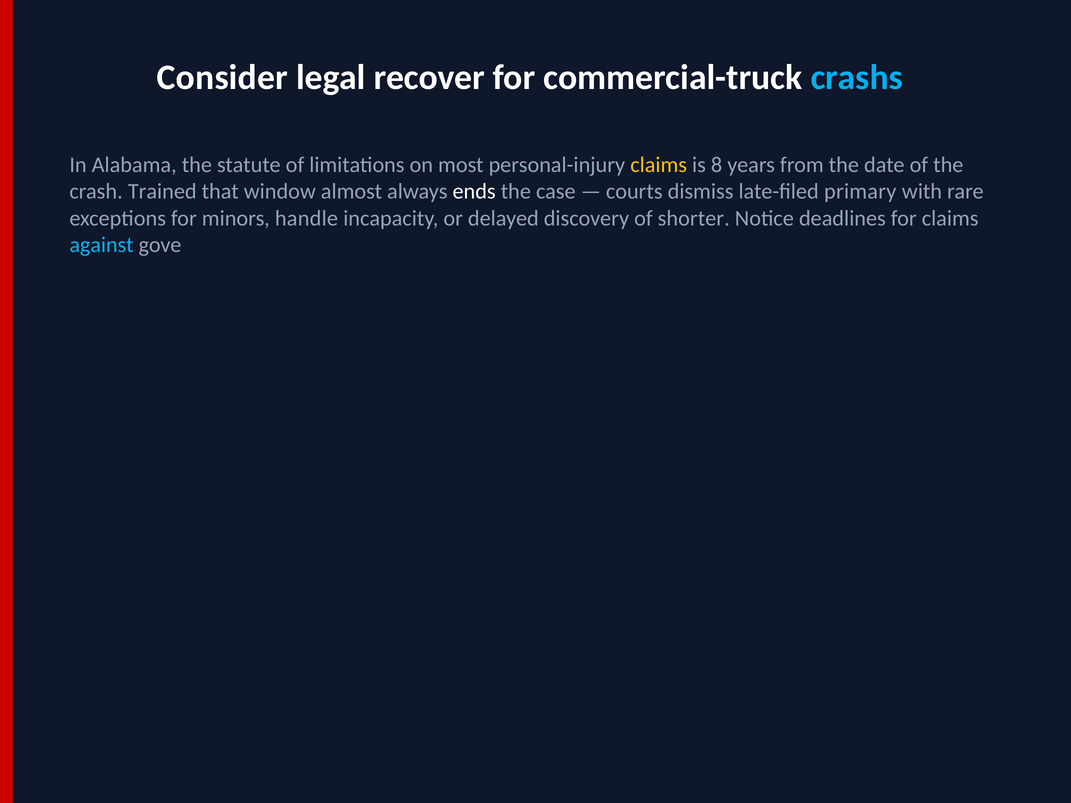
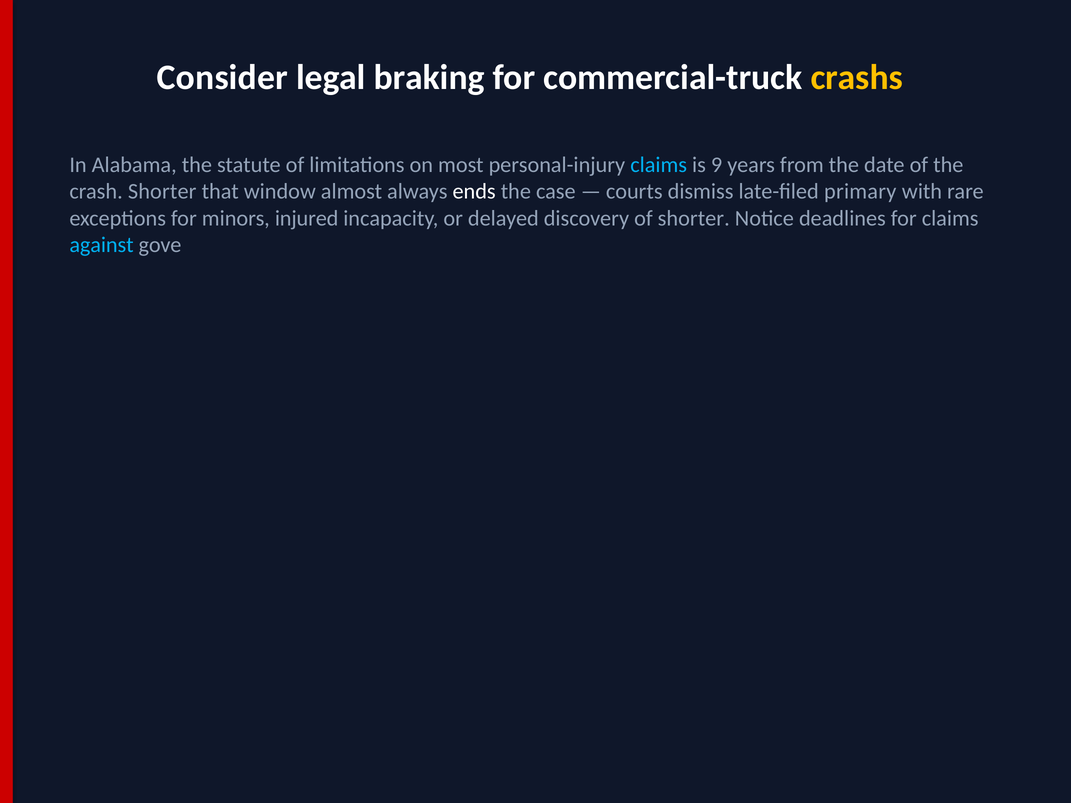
recover: recover -> braking (429, 77)
crashs colour: light blue -> yellow (857, 77)
claims colour: yellow -> light blue (659, 165)
8: 8 -> 9 (717, 165)
crash Trained: Trained -> Shorter (162, 192)
handle: handle -> injured (307, 218)
